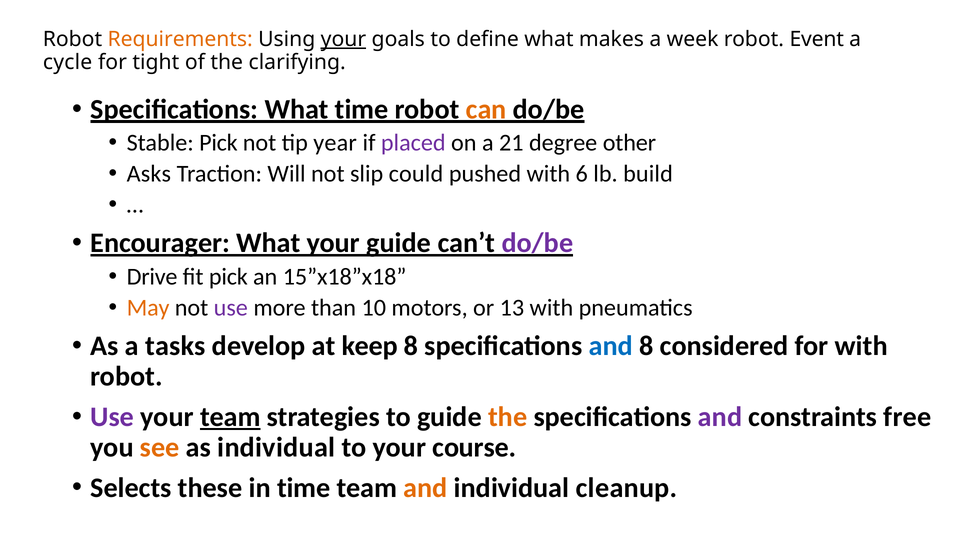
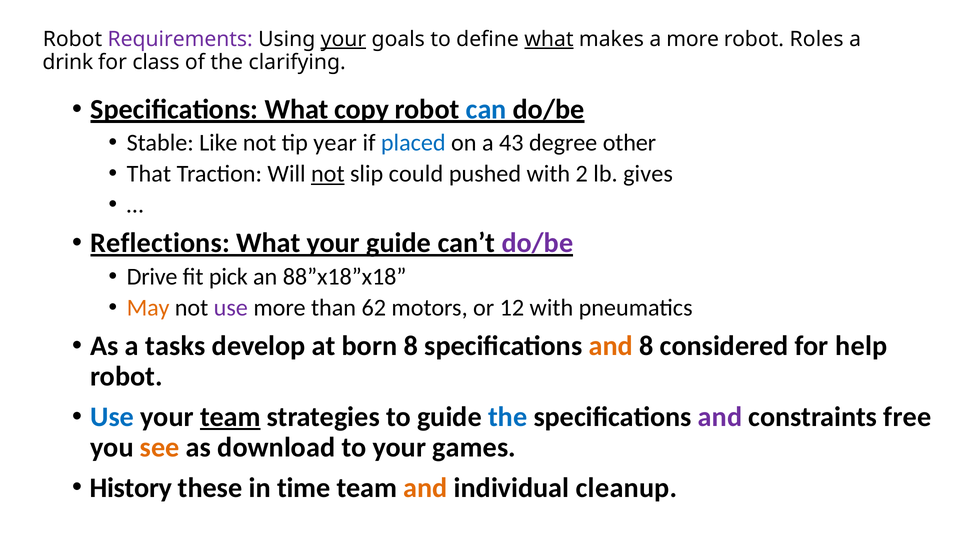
Requirements colour: orange -> purple (180, 39)
what underline: none -> present (549, 39)
a week: week -> more (693, 39)
Event: Event -> Roles (817, 39)
cycle: cycle -> drink (68, 62)
tight: tight -> class (156, 62)
What time: time -> copy (362, 109)
can colour: orange -> blue (486, 109)
Stable Pick: Pick -> Like (218, 143)
placed colour: purple -> blue (413, 143)
21: 21 -> 43 (511, 143)
Asks: Asks -> That (149, 174)
not underline: none -> present (328, 174)
6: 6 -> 2 (582, 174)
build: build -> gives (648, 174)
Encourager: Encourager -> Reflections (160, 243)
15”x18”x18: 15”x18”x18 -> 88”x18”x18 (345, 276)
10: 10 -> 62 (374, 308)
13: 13 -> 12 (512, 308)
keep: keep -> born (369, 346)
and colour: blue -> orange (611, 346)
for with: with -> help (861, 346)
Use colour: purple -> blue (112, 417)
the colour: orange -> blue (508, 417)
as individual: individual -> download (276, 447)
course: course -> games (474, 447)
Selects: Selects -> History (131, 488)
